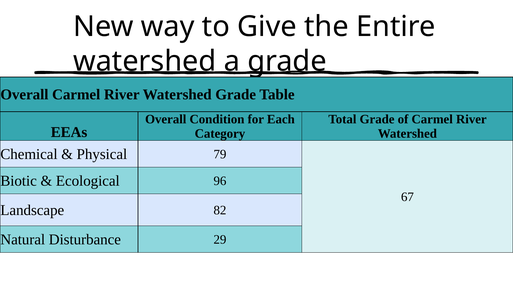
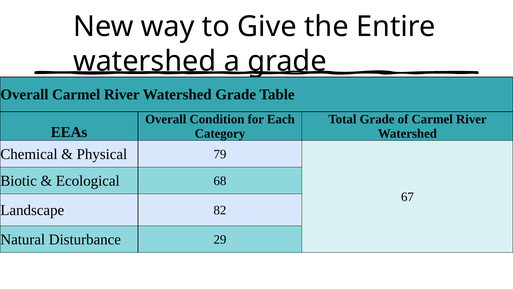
96: 96 -> 68 (220, 181)
